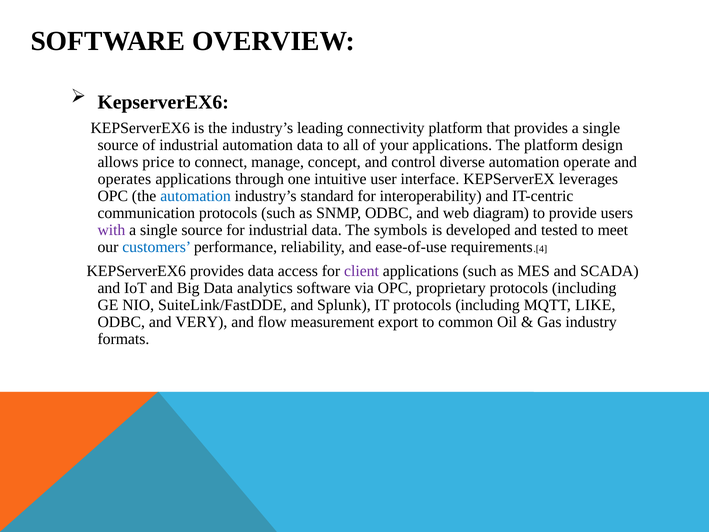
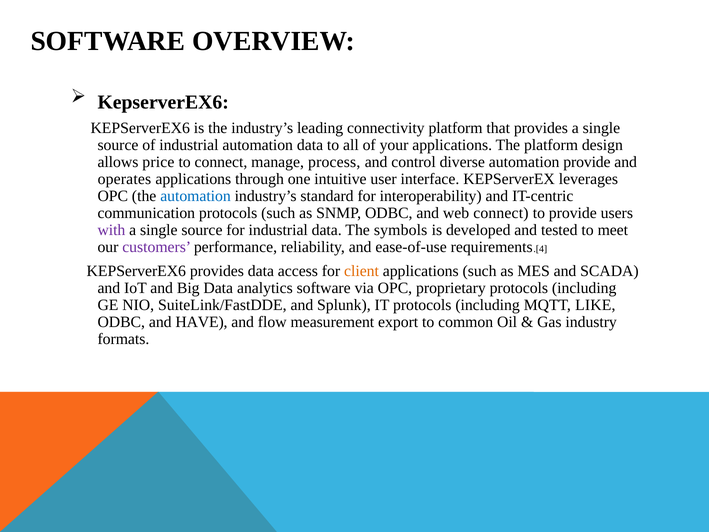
concept: concept -> process (334, 162)
automation operate: operate -> provide (587, 162)
web diagram: diagram -> connect (501, 213)
customers colour: blue -> purple (157, 247)
client colour: purple -> orange (362, 271)
VERY: VERY -> HAVE (201, 322)
